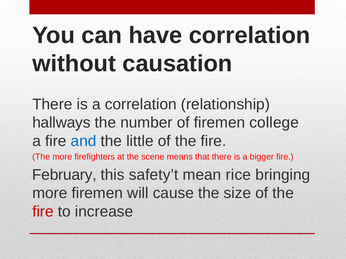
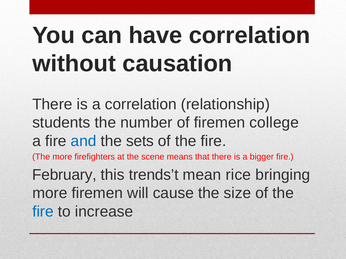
hallways: hallways -> students (61, 123)
little: little -> sets (140, 141)
safety’t: safety’t -> trends’t (154, 175)
fire colour: red -> blue (43, 212)
